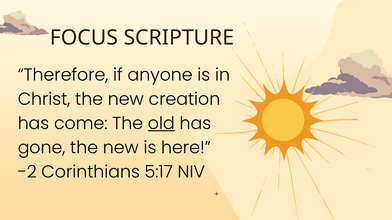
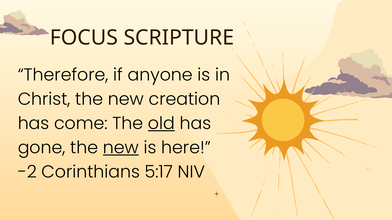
new underline: none -> present (121, 148)
